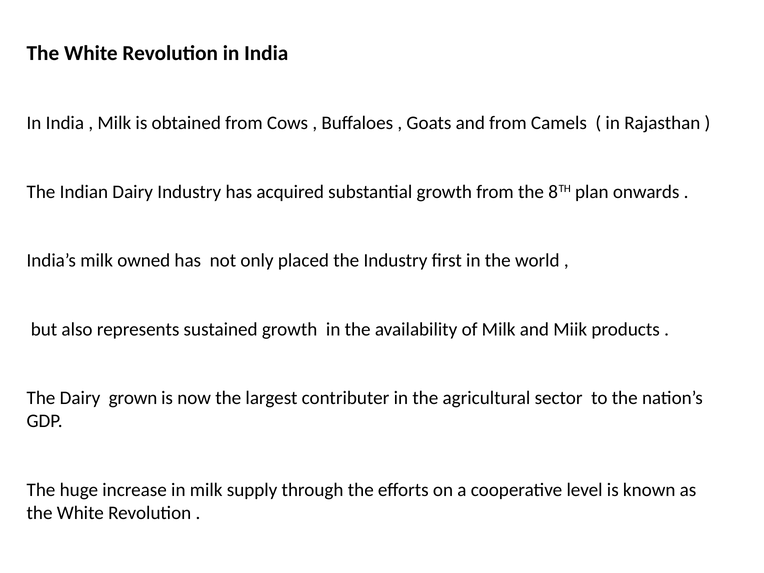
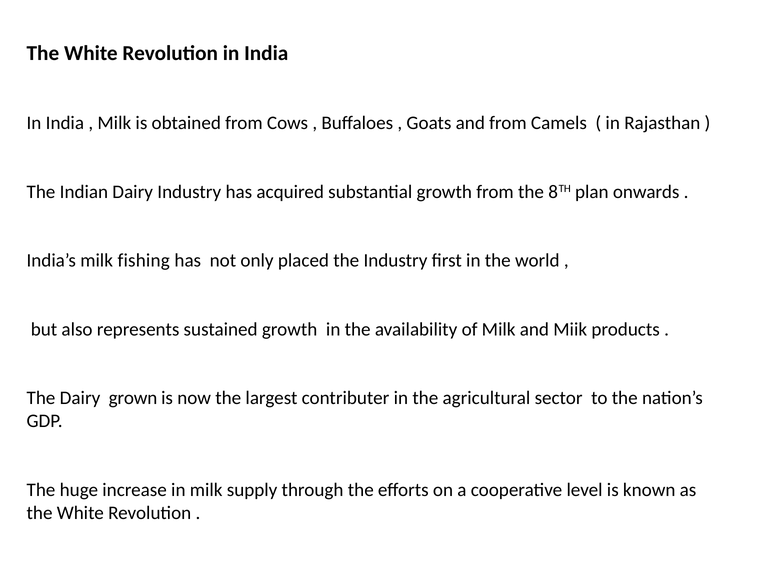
owned: owned -> fishing (144, 261)
